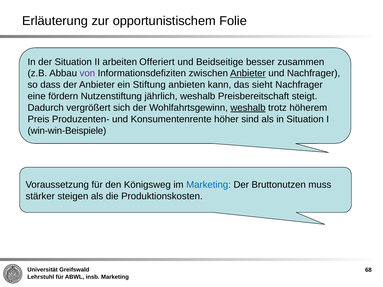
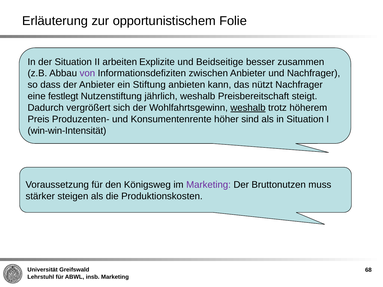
Offeriert: Offeriert -> Explizite (157, 62)
Anbieter underline: present -> none (248, 73)
sieht: sieht -> nützt (262, 85)
fördern: fördern -> festlegt (63, 96)
win-win-Beispiele: win-win-Beispiele -> win-win-Intensität (67, 131)
Marketing colour: blue -> purple (209, 185)
